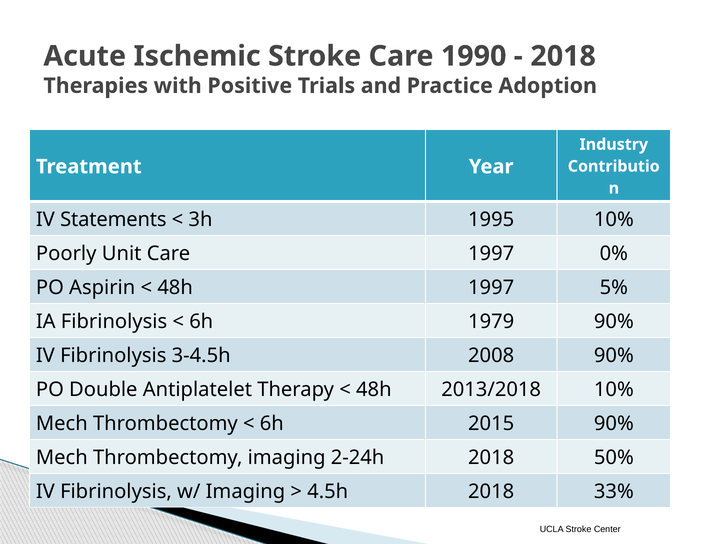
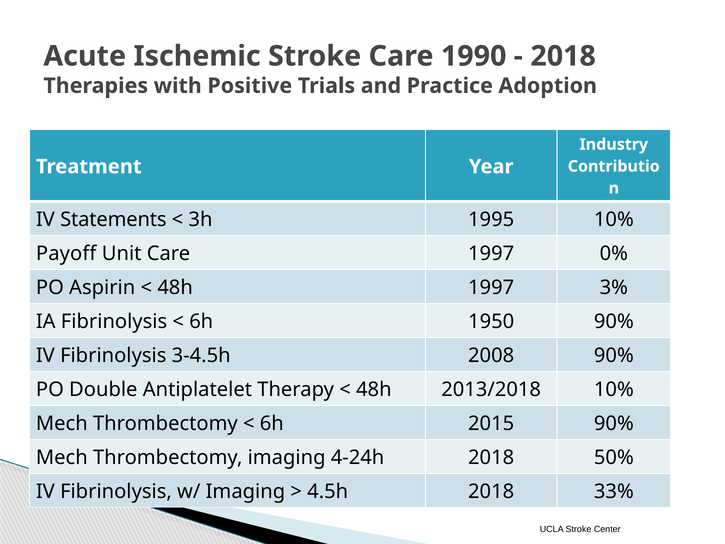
Poorly: Poorly -> Payoff (66, 254)
5%: 5% -> 3% (614, 287)
1979: 1979 -> 1950 (491, 321)
2-24h: 2-24h -> 4-24h (358, 457)
